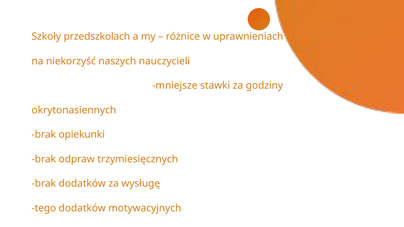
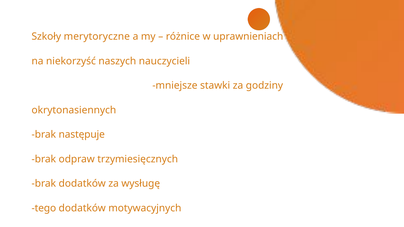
przedszkolach: przedszkolach -> merytoryczne (97, 37)
opiekunki: opiekunki -> następuje (82, 135)
